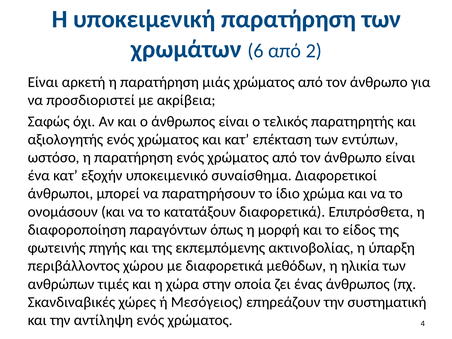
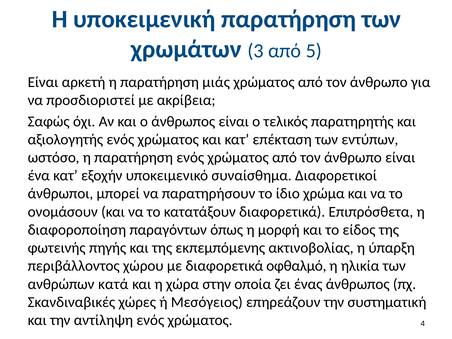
6: 6 -> 3 (255, 51)
2: 2 -> 5 (314, 51)
μεθόδων: μεθόδων -> οφθαλμό (296, 266)
τιμές: τιμές -> κατά (113, 284)
